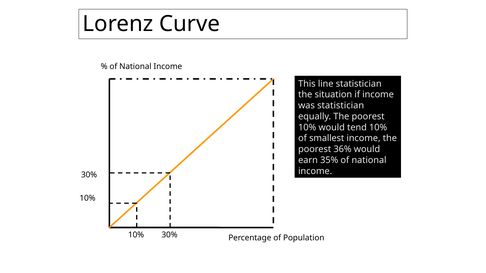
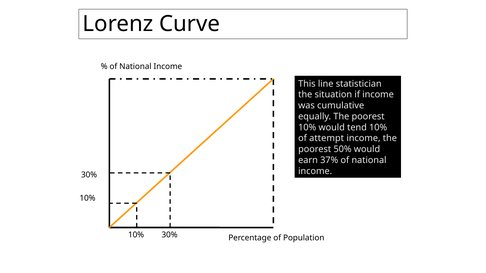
was statistician: statistician -> cumulative (341, 106)
smallest: smallest -> attempt (327, 139)
36%: 36% -> 50% (343, 149)
35%: 35% -> 37% (329, 160)
